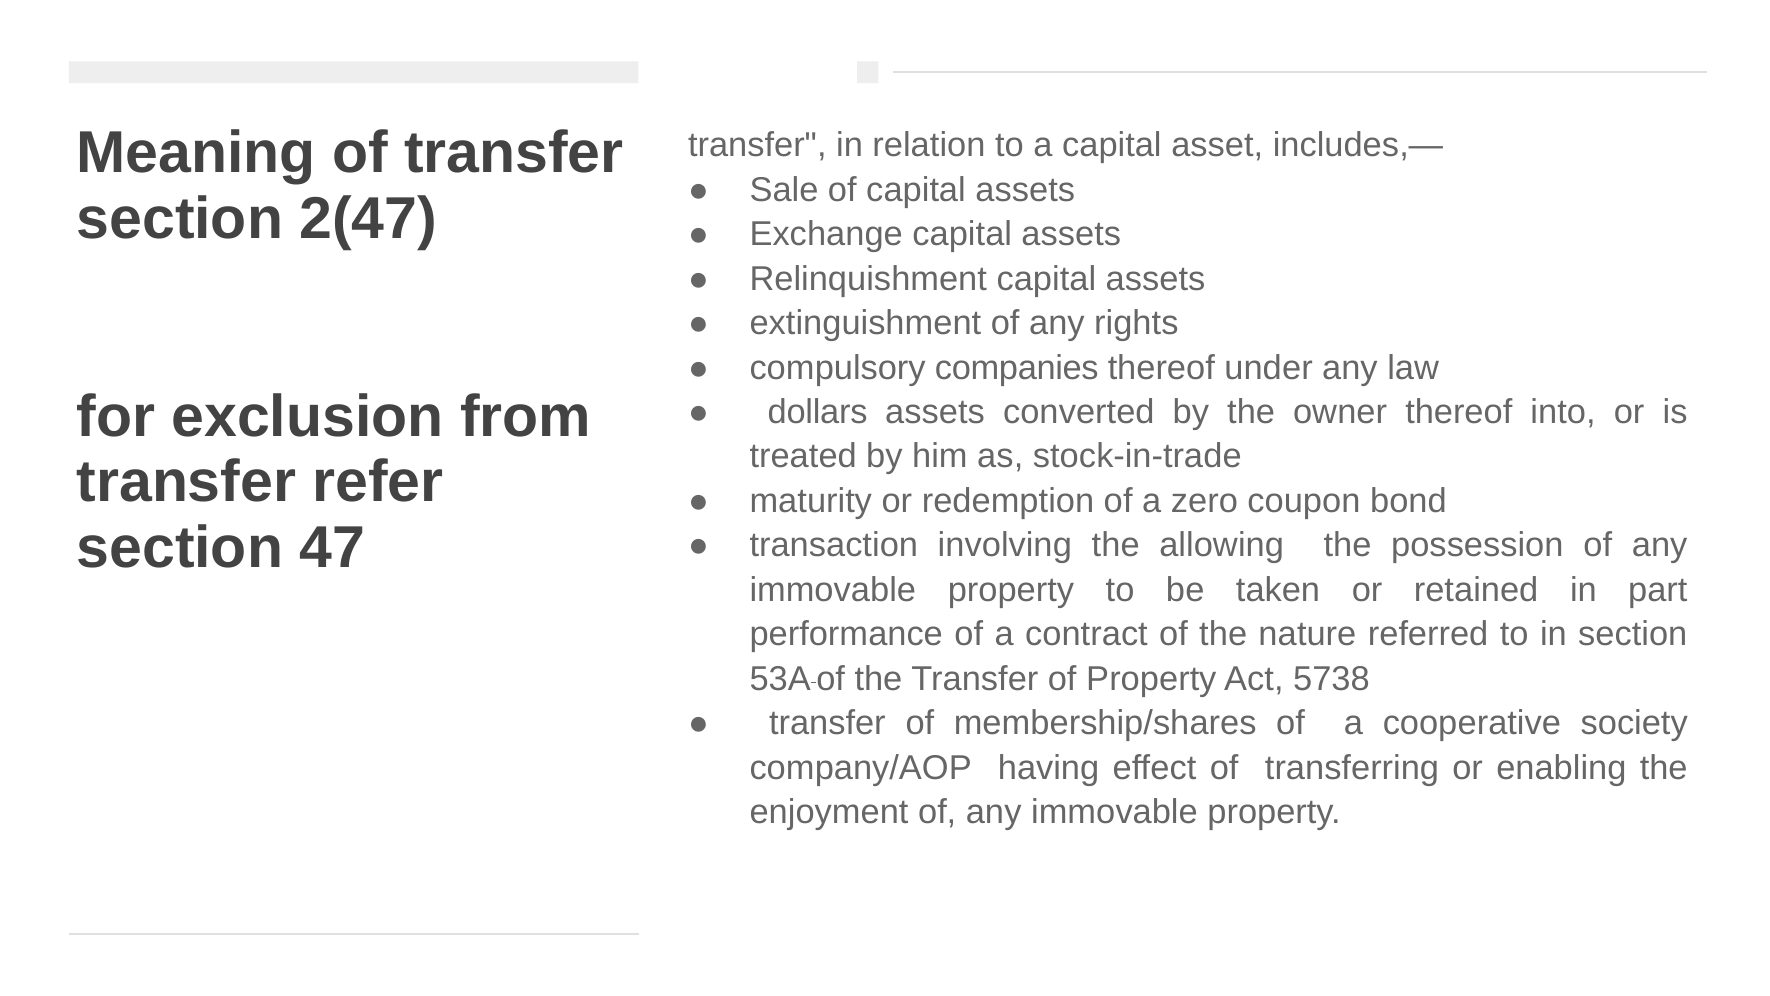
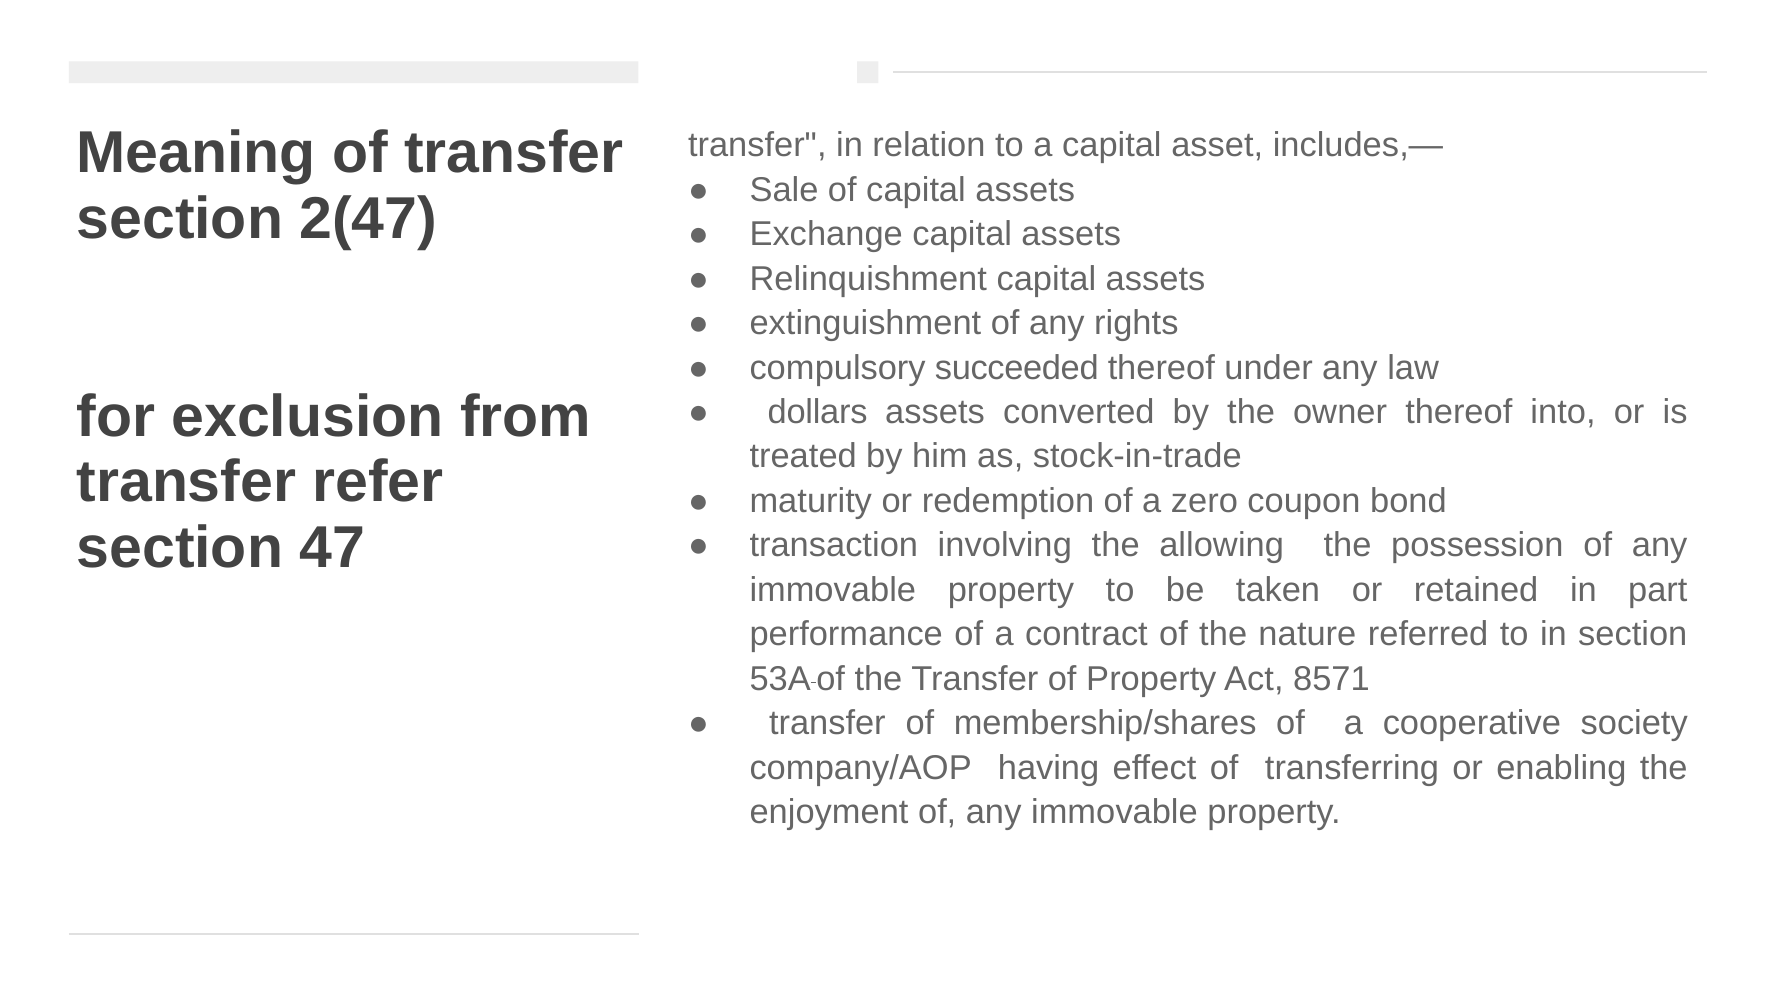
companies: companies -> succeeded (1017, 368)
5738: 5738 -> 8571 (1331, 679)
